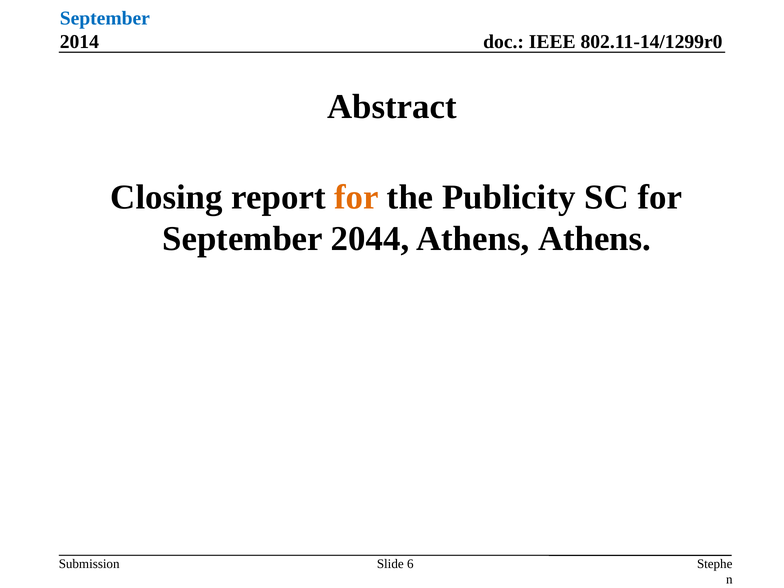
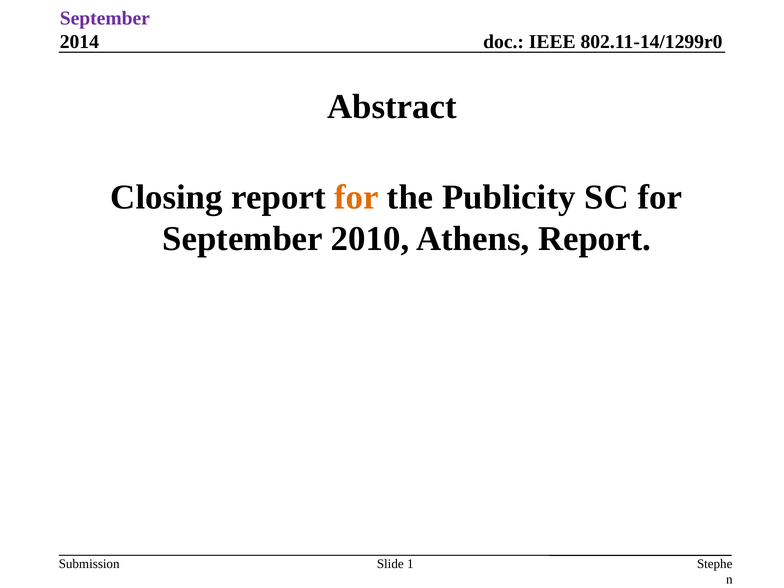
September colour: blue -> purple (105, 18)
2044: 2044 -> 2010 (370, 239)
Athens Athens: Athens -> Report (595, 239)
6: 6 -> 1 (410, 564)
